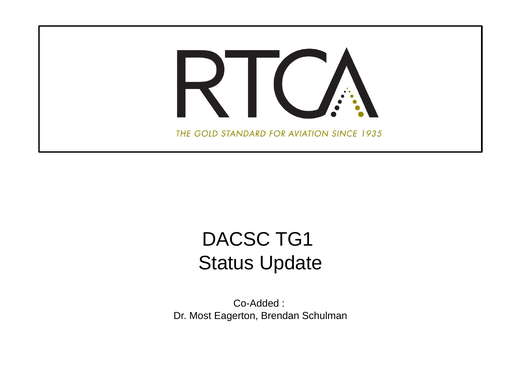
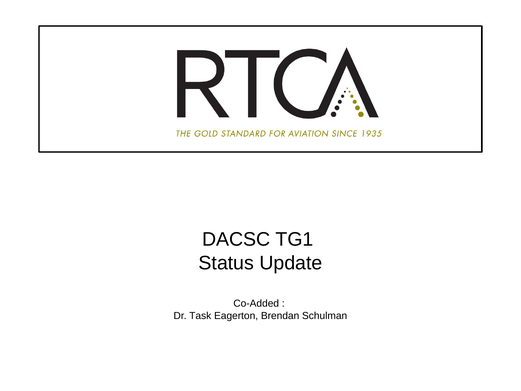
Most: Most -> Task (200, 316)
